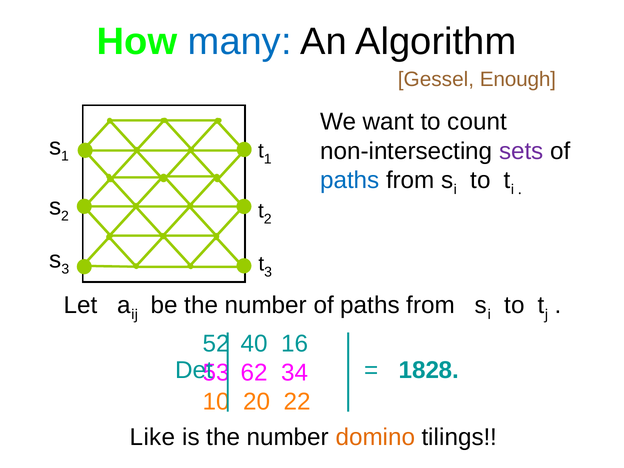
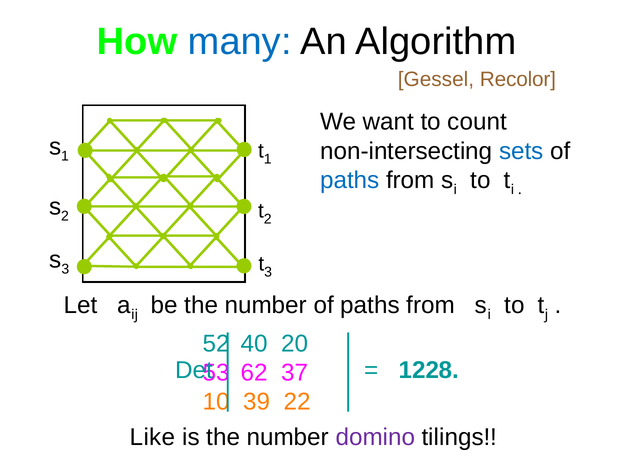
Enough: Enough -> Recolor (518, 79)
sets colour: purple -> blue (521, 151)
16: 16 -> 20 (295, 344)
1828: 1828 -> 1228 (429, 370)
34: 34 -> 37 (295, 373)
20: 20 -> 39 (257, 402)
domino colour: orange -> purple (375, 437)
